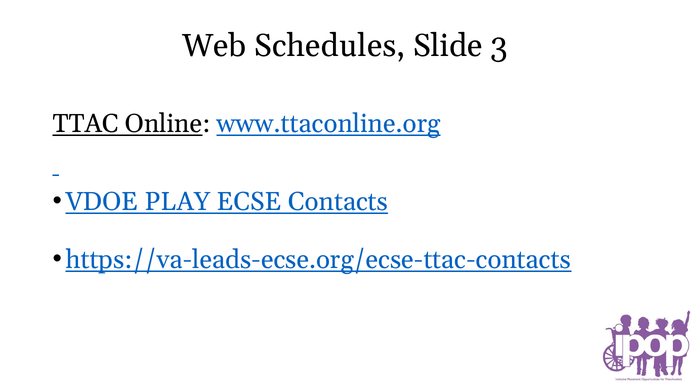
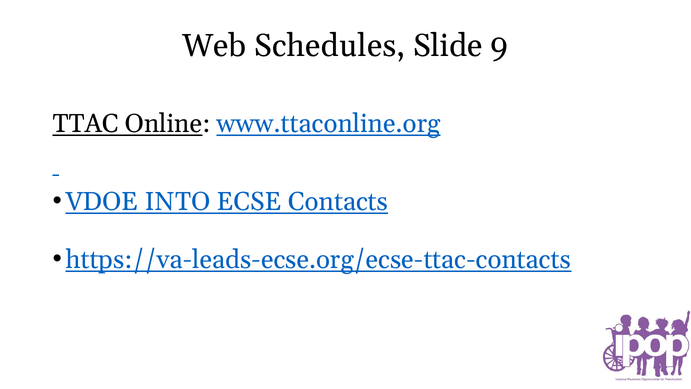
3: 3 -> 9 (499, 46)
PLAY: PLAY -> INTO (178, 201)
